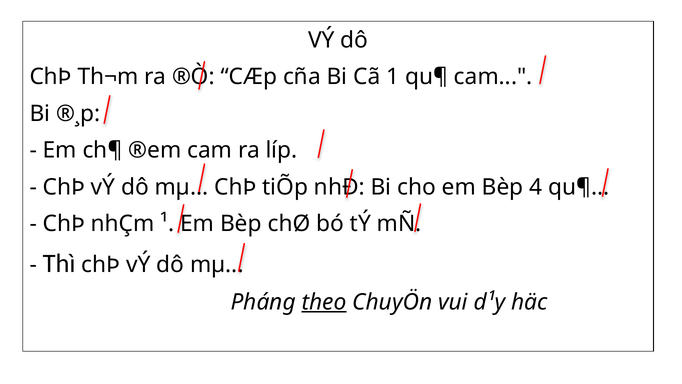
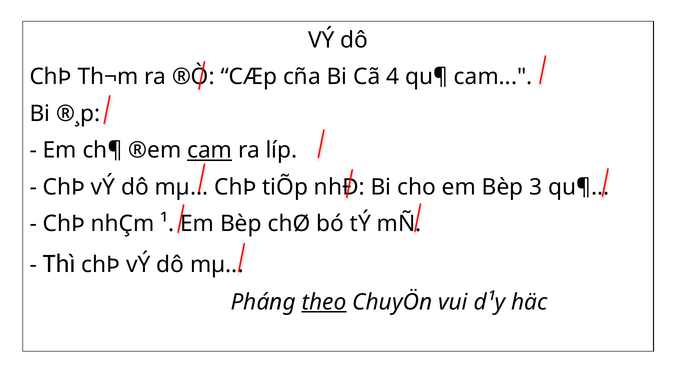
1: 1 -> 4 (393, 77)
cam underline: none -> present (210, 150)
4: 4 -> 3 (536, 187)
